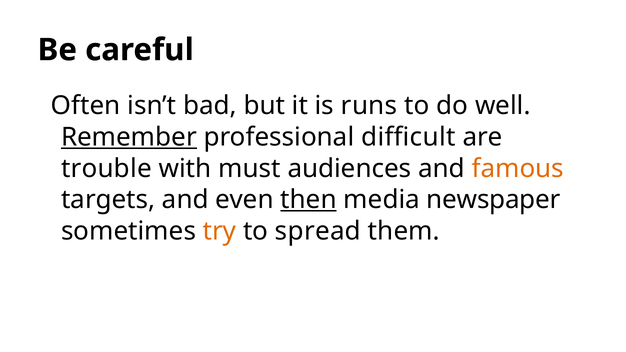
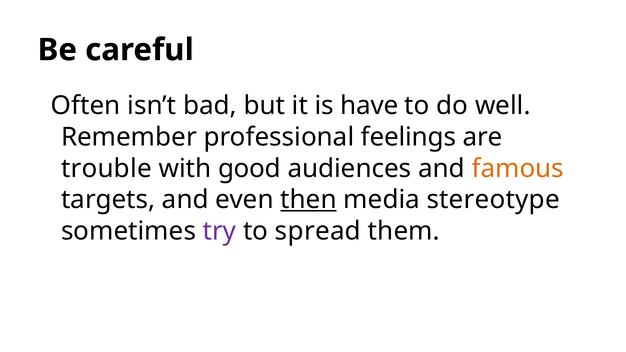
runs: runs -> have (369, 106)
Remember underline: present -> none (129, 137)
difficult: difficult -> feelings (409, 137)
must: must -> good (250, 168)
newspaper: newspaper -> stereotype (493, 200)
try colour: orange -> purple (220, 231)
